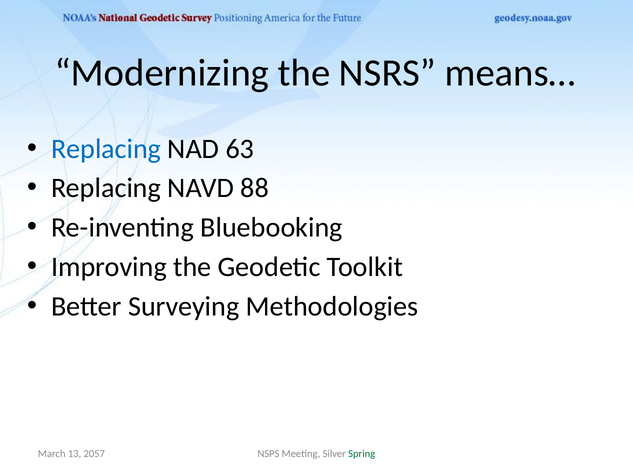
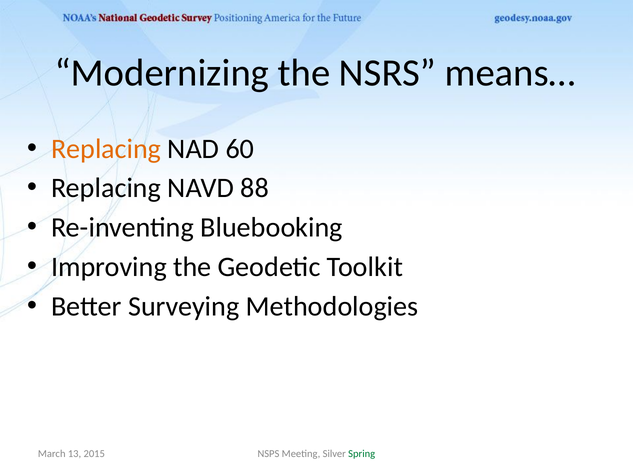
Replacing colour: blue -> orange (106, 149)
63: 63 -> 60 (240, 149)
2057: 2057 -> 2015 (94, 453)
